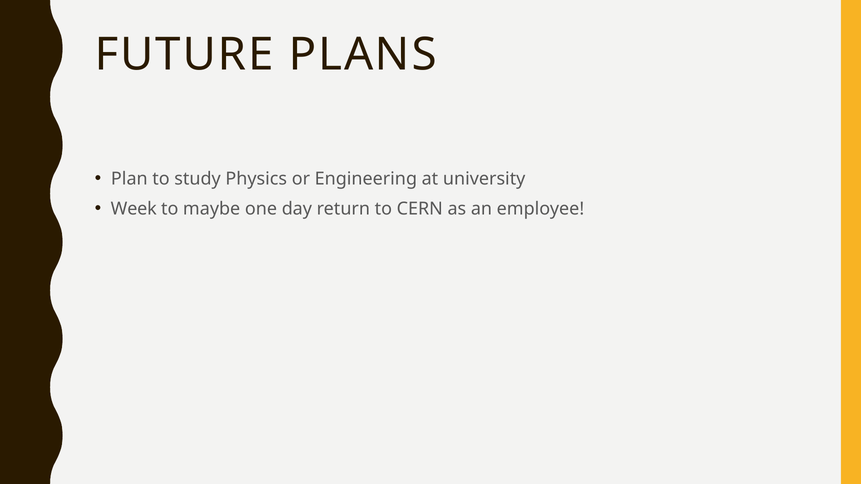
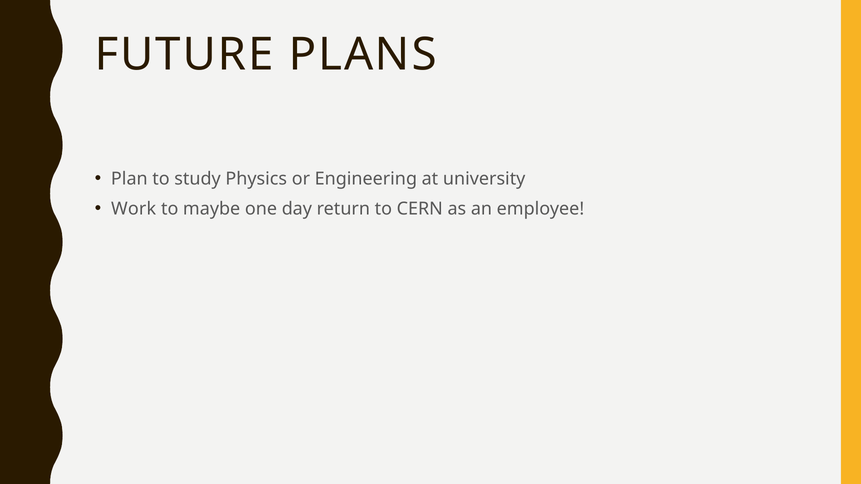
Week: Week -> Work (134, 209)
